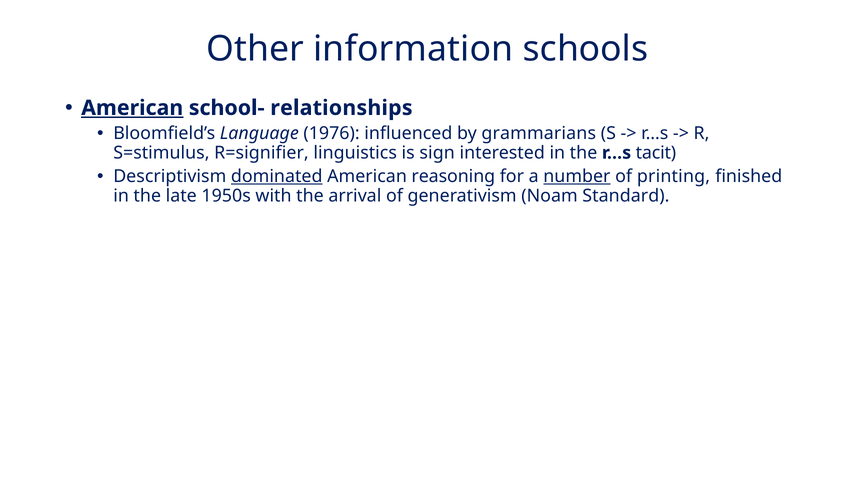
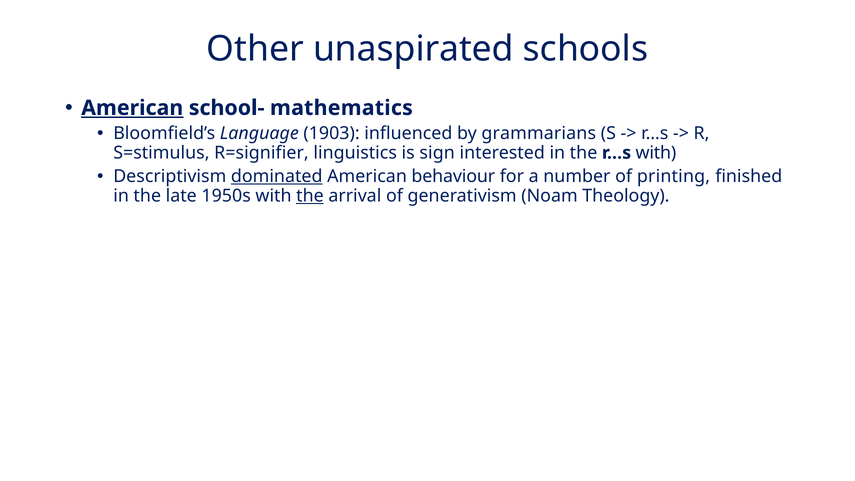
information: information -> unaspirated (413, 49)
relationships: relationships -> mathematics (341, 108)
1976: 1976 -> 1903 (332, 134)
r…s tacit: tacit -> with (656, 153)
reasoning: reasoning -> behaviour (453, 177)
number underline: present -> none (577, 177)
the underline: none -> present (310, 196)
Standard: Standard -> Theology (626, 196)
